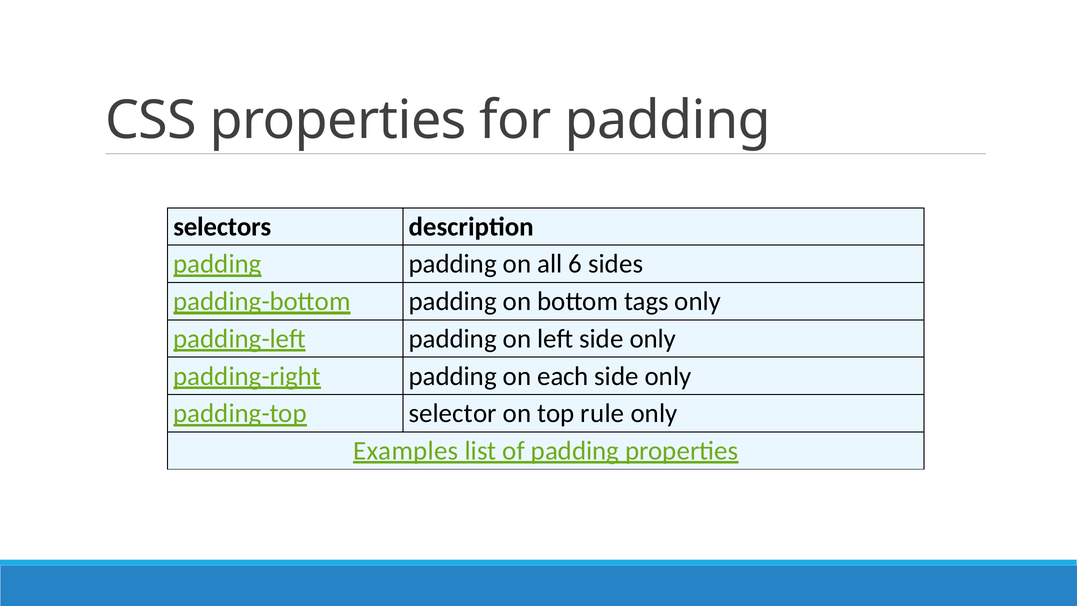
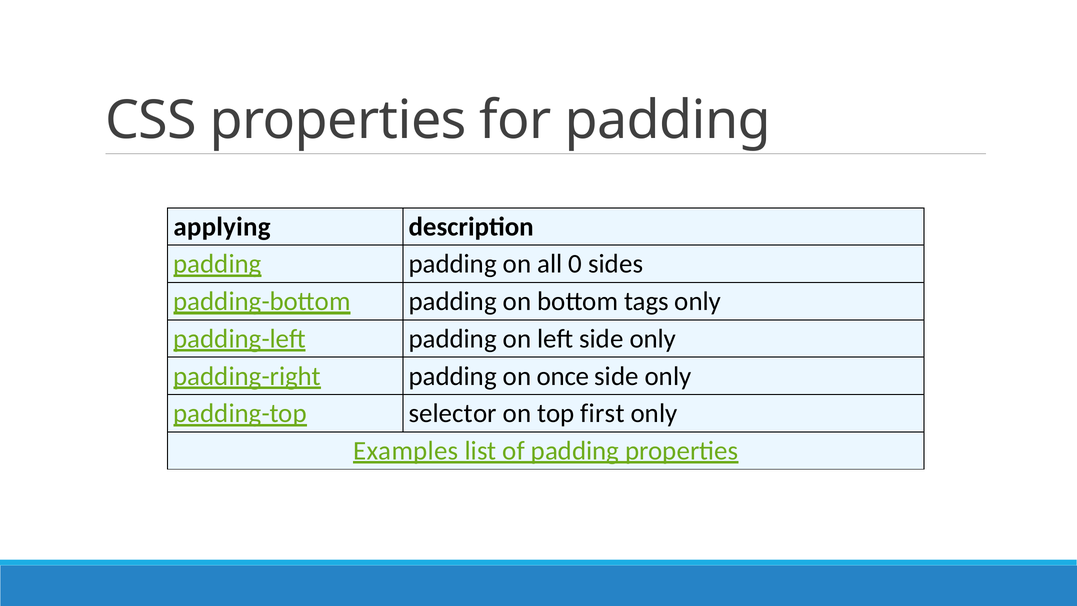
selectors: selectors -> applying (222, 227)
6: 6 -> 0 (575, 264)
each: each -> once (563, 376)
rule: rule -> first (602, 413)
